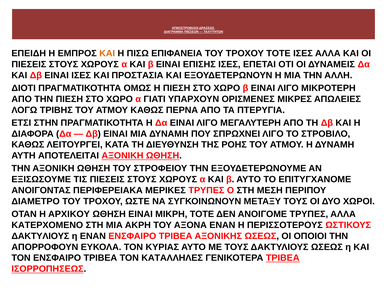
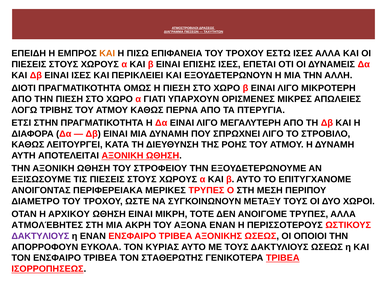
ΤΡΟΧΟΥ ΤΟΤΕ: ΤΟΤΕ -> ΕΣΤΩ (278, 53)
ΠΡΟΣΤΑΣΙΑ: ΠΡΟΣΤΑΣΙΑ -> ΠΕΡΙΚΛΕΙΕΙ (137, 75)
ΚΑΤΕΡΧΟΜΕΝΟ: ΚΑΤΕΡΧΟΜΕΝΟ -> ΑΤΜΟΛΈΒΗΤΕΣ (47, 225)
ΔΑΚΤΥΛΙΟΥΣ colour: black -> purple (40, 236)
ΚΑΤΑΛΛΗΛΕΣ: ΚΑΤΑΛΛΗΛΕΣ -> ΣΤΑΘΕΡΩΤΗΣ (172, 258)
